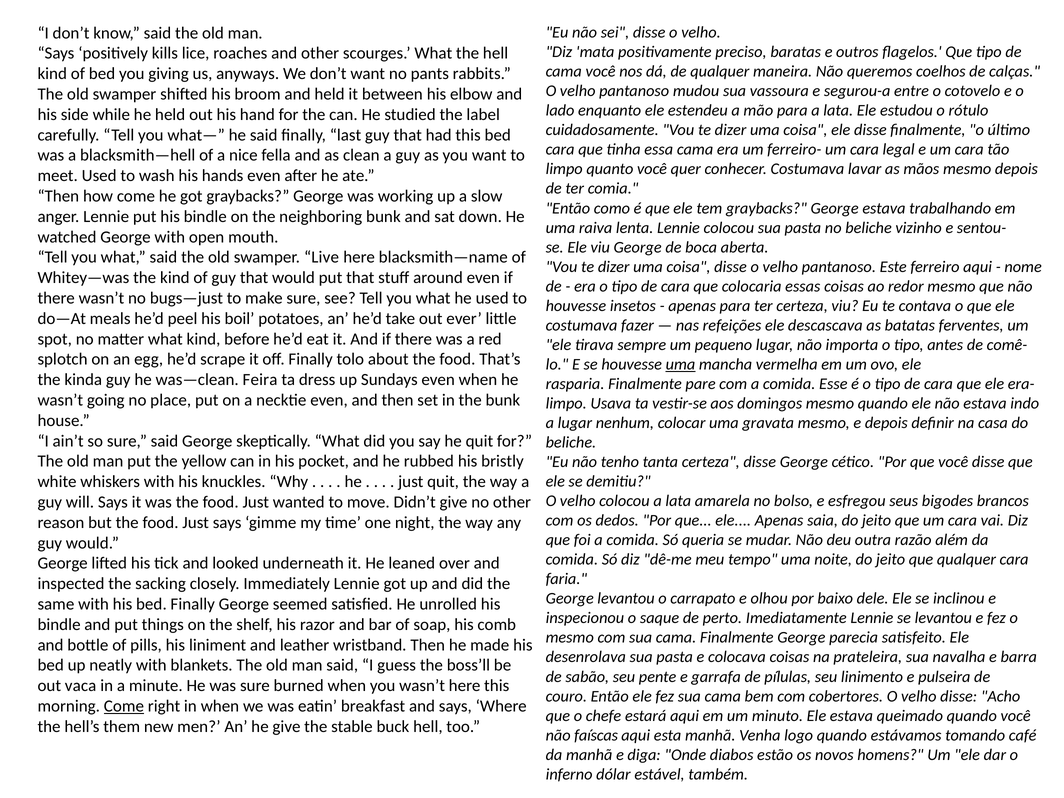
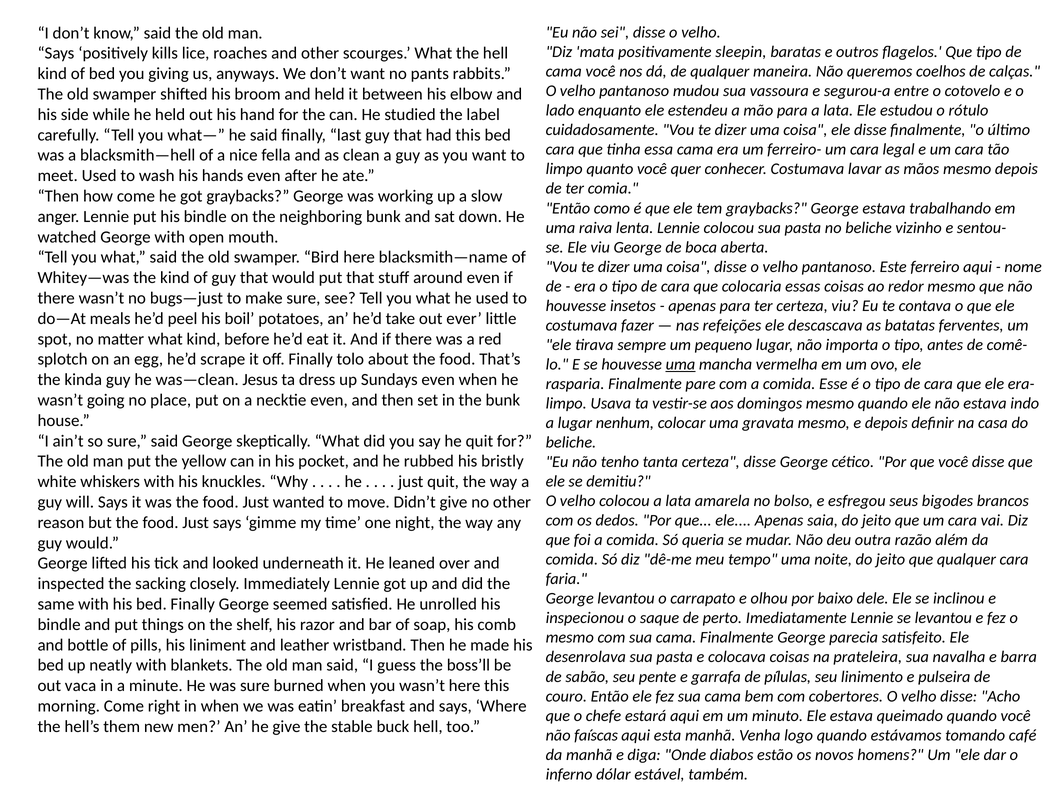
preciso: preciso -> sleepin (741, 52)
Live: Live -> Bird (322, 257)
Feira: Feira -> Jesus (260, 380)
Come underline: present -> none (124, 706)
